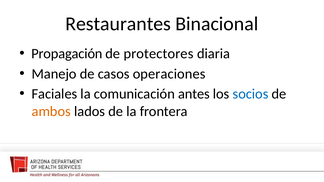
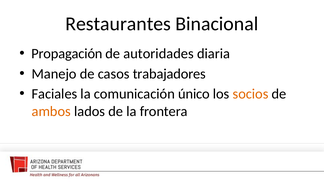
protectores: protectores -> autoridades (159, 54)
operaciones: operaciones -> trabajadores (169, 74)
antes: antes -> único (194, 94)
socios colour: blue -> orange (251, 94)
